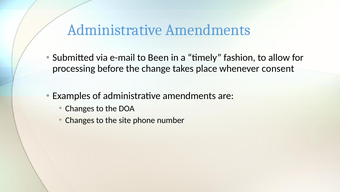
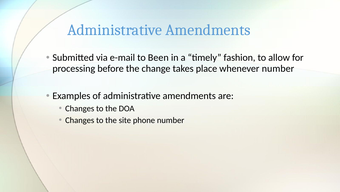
whenever consent: consent -> number (278, 68)
